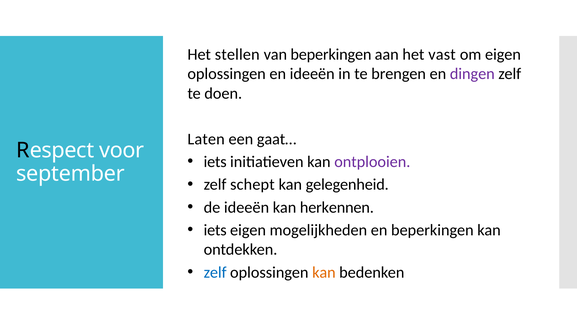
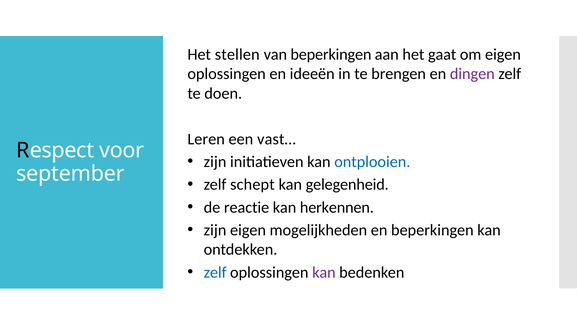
vast: vast -> gaat (442, 54)
Laten: Laten -> Leren (206, 139)
gaat…: gaat… -> vast… (277, 139)
iets: iets -> zijn (215, 162)
ontplooien colour: purple -> blue (372, 162)
de ideeën: ideeën -> reactie (247, 207)
iets: iets -> zijn (215, 230)
kan colour: orange -> purple (324, 272)
